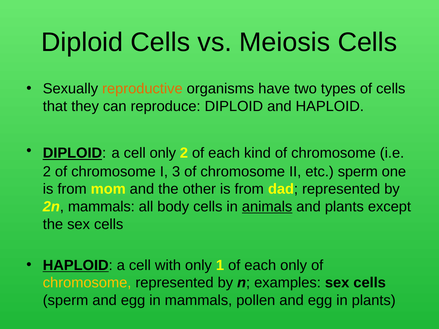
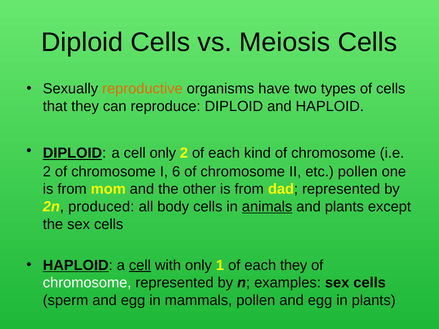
3: 3 -> 6 (176, 172)
etc sperm: sperm -> pollen (358, 172)
2n mammals: mammals -> produced (101, 207)
cell underline: none -> present (140, 265)
each only: only -> they (294, 265)
chromosome colour: yellow -> white (87, 283)
